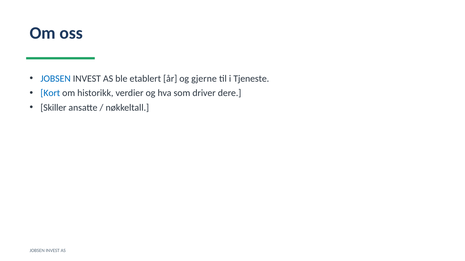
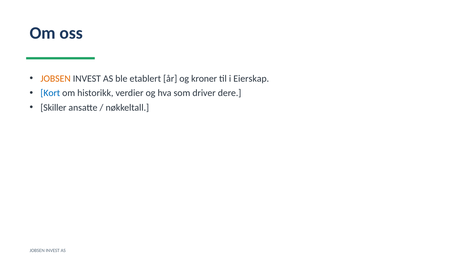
JOBSEN colour: blue -> orange (56, 79)
gjerne: gjerne -> kroner (204, 79)
Tjeneste: Tjeneste -> Eierskap (251, 79)
